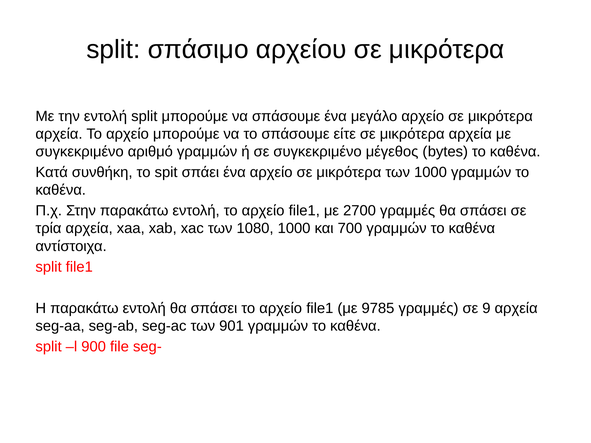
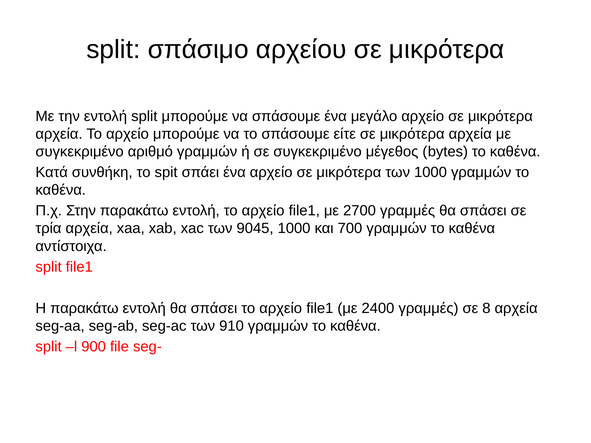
1080: 1080 -> 9045 (255, 229)
9785: 9785 -> 2400 (378, 308)
9: 9 -> 8 (486, 308)
901: 901 -> 910 (231, 326)
